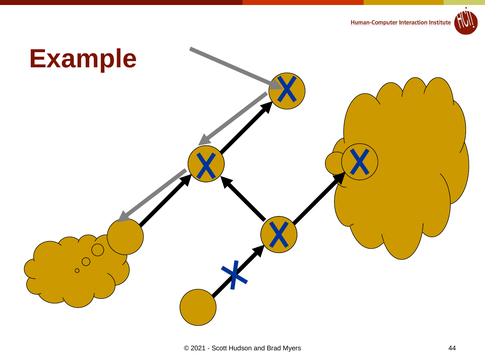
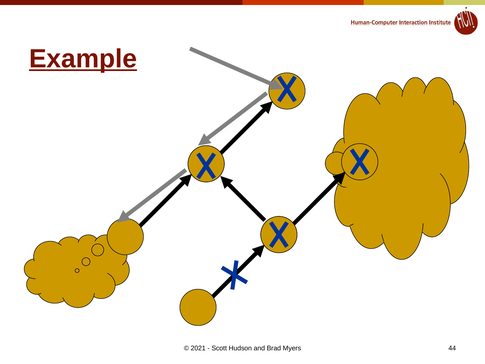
Example underline: none -> present (83, 59)
